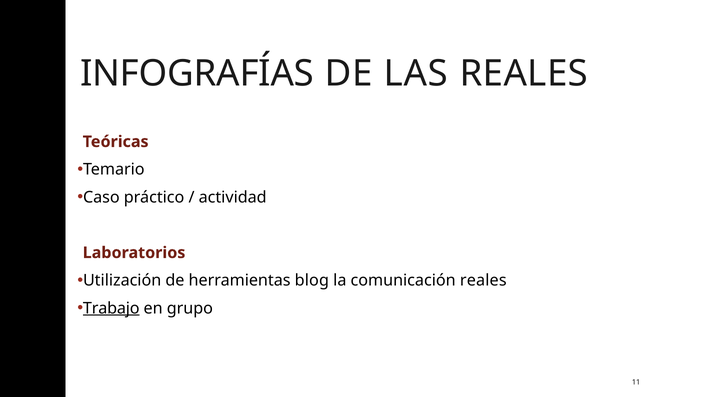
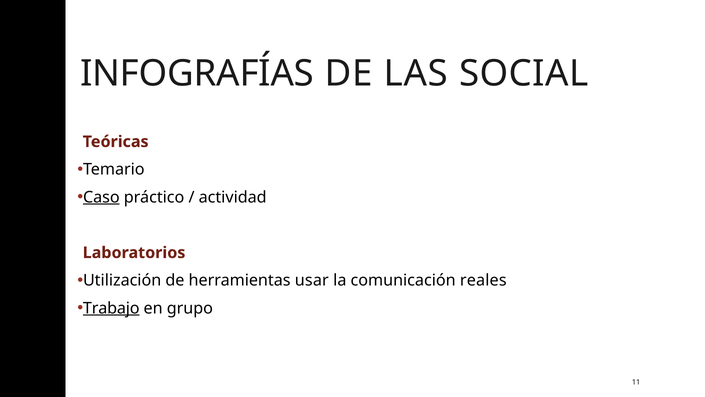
LAS REALES: REALES -> SOCIAL (524, 74)
Caso underline: none -> present (101, 197)
blog: blog -> usar (312, 280)
